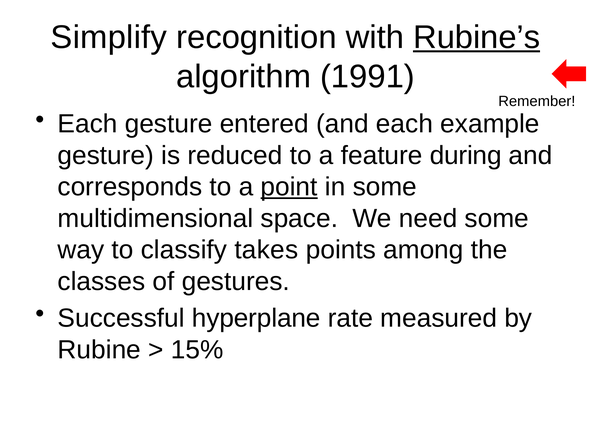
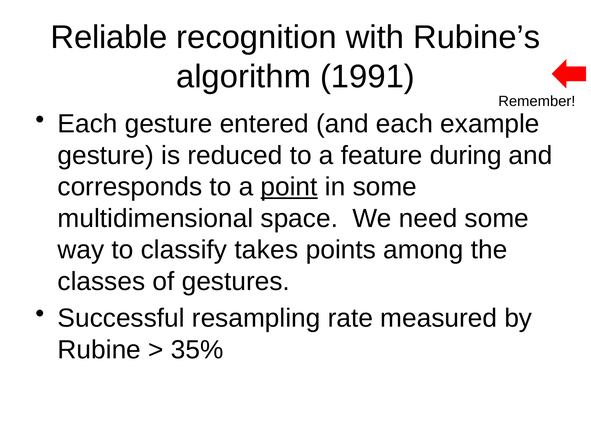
Simplify: Simplify -> Reliable (109, 37)
Rubine’s underline: present -> none (477, 37)
hyperplane: hyperplane -> resampling (256, 318)
15%: 15% -> 35% (197, 350)
